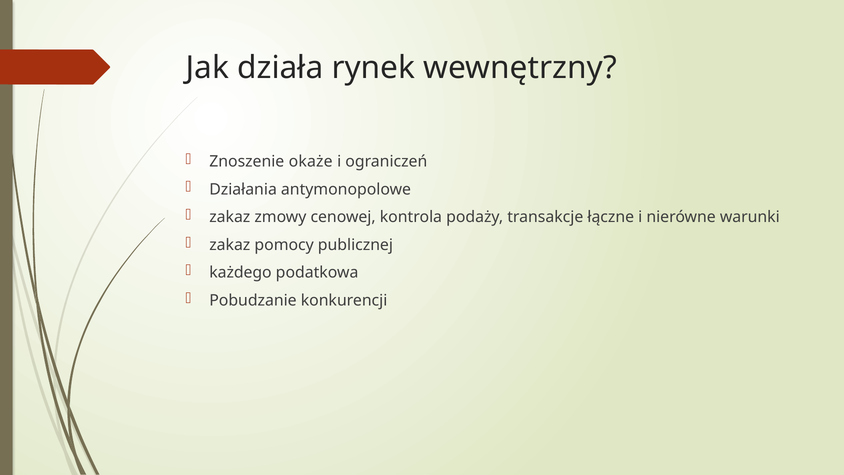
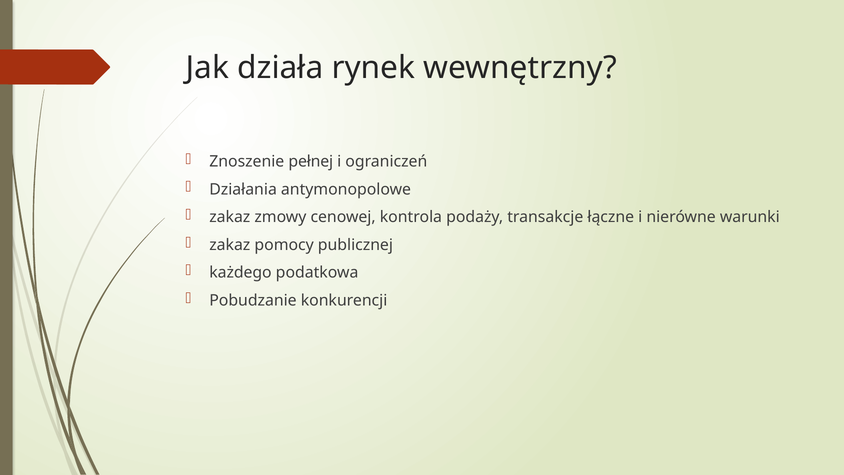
okaże: okaże -> pełnej (311, 161)
